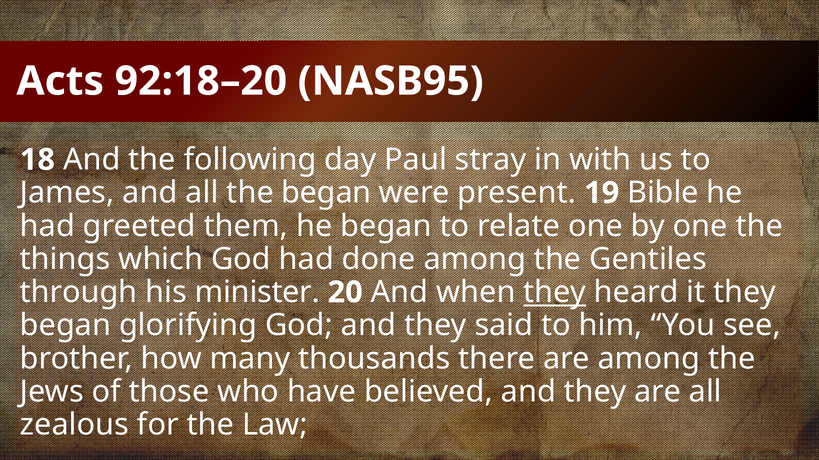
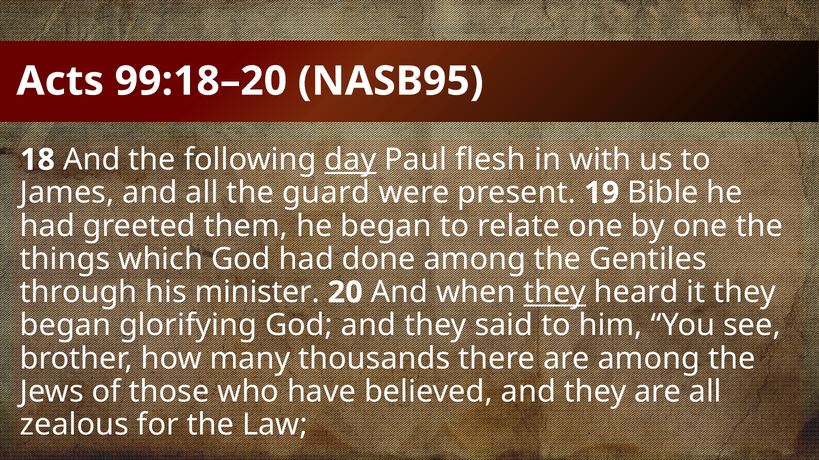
92:18–20: 92:18–20 -> 99:18–20 (201, 81)
day underline: none -> present (350, 160)
stray: stray -> flesh (491, 160)
the began: began -> guard (326, 193)
